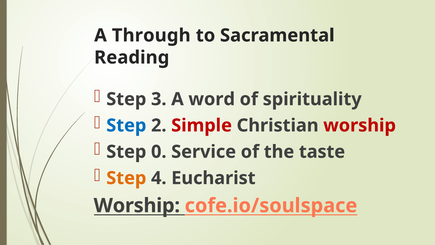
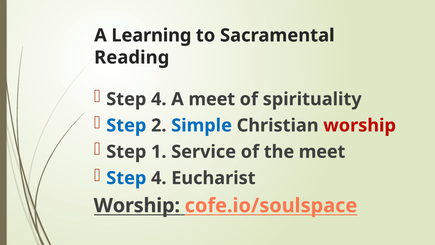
Through: Through -> Learning (151, 35)
3: 3 -> 4 (159, 99)
A word: word -> meet (212, 99)
Simple colour: red -> blue (202, 125)
0: 0 -> 1 (159, 152)
the taste: taste -> meet (322, 152)
Step colour: orange -> blue (126, 178)
